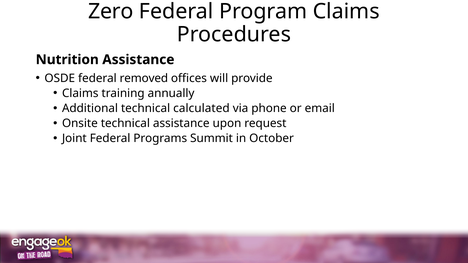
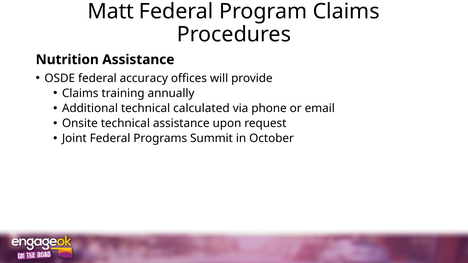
Zero: Zero -> Matt (111, 11)
removed: removed -> accuracy (144, 78)
